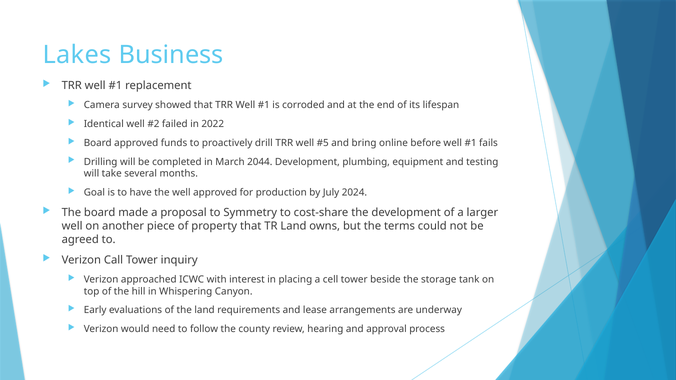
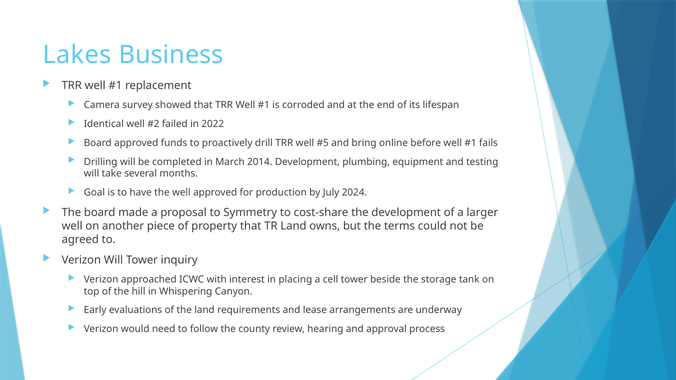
2044: 2044 -> 2014 (260, 162)
Verizon Call: Call -> Will (114, 260)
